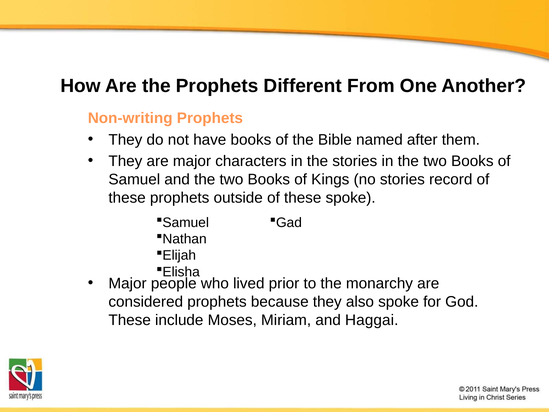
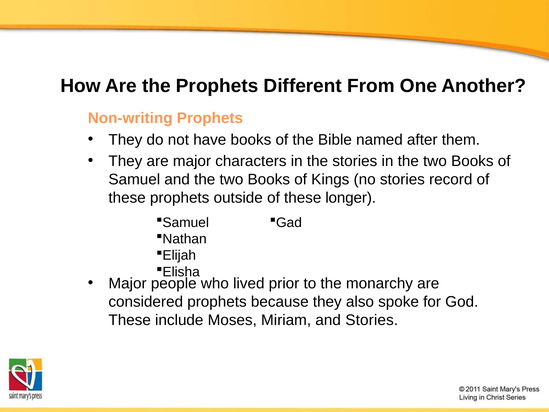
these spoke: spoke -> longer (351, 198)
and Haggai: Haggai -> Stories (372, 320)
